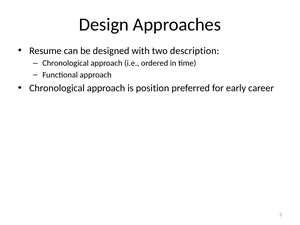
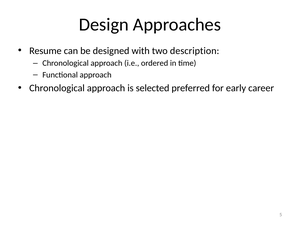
position: position -> selected (153, 88)
